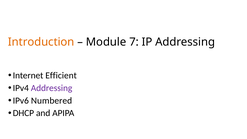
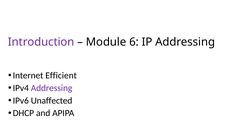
Introduction colour: orange -> purple (41, 42)
7: 7 -> 6 (134, 42)
Numbered: Numbered -> Unaffected (52, 100)
